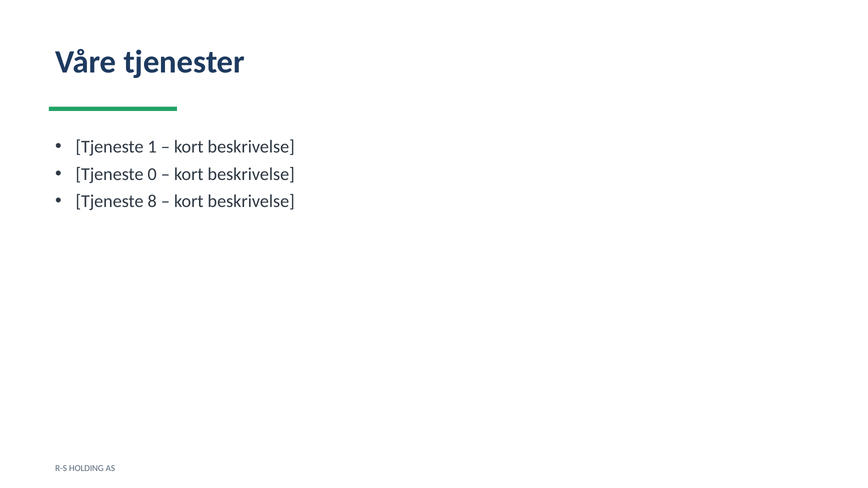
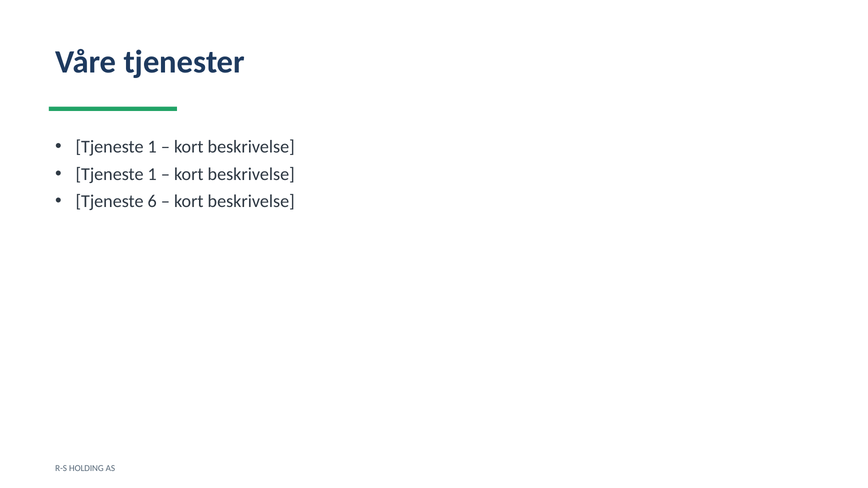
0: 0 -> 1 (152, 174)
8: 8 -> 6 (152, 201)
